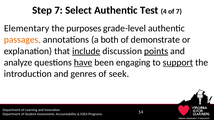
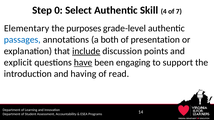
Step 7: 7 -> 0 (59, 10)
Test: Test -> Skill (149, 10)
passages colour: orange -> blue (22, 40)
demonstrate: demonstrate -> presentation (155, 40)
points underline: present -> none (156, 51)
analyze: analyze -> explicit (18, 63)
support underline: present -> none (178, 63)
genres: genres -> having (83, 74)
seek: seek -> read (119, 74)
